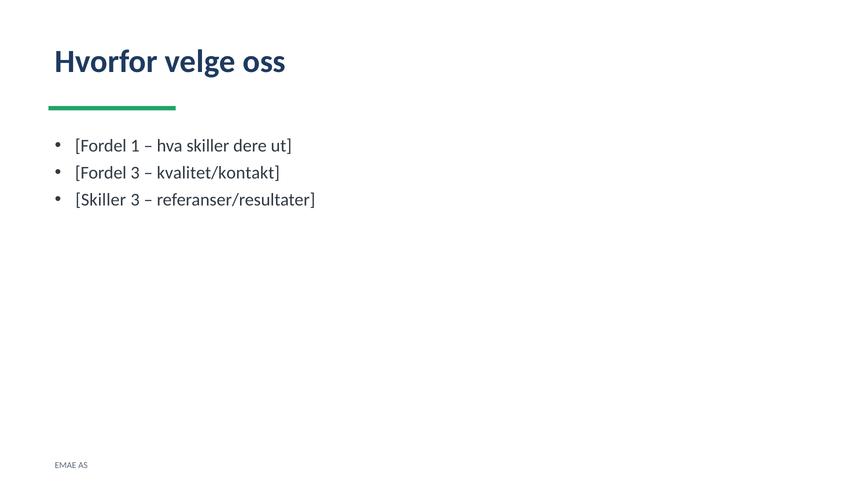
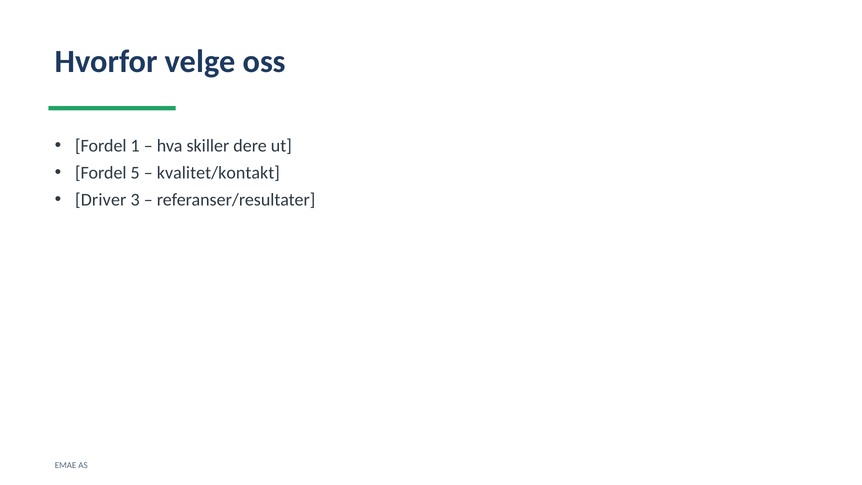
Fordel 3: 3 -> 5 (135, 173)
Skiller: Skiller -> Driver (101, 200)
